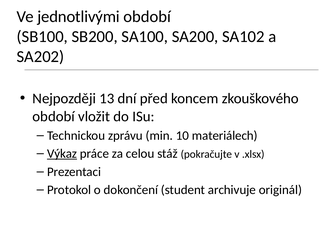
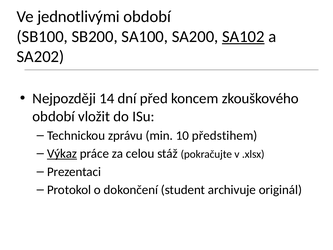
SA102 underline: none -> present (243, 37)
13: 13 -> 14 (107, 98)
materiálech: materiálech -> předstihem (225, 135)
